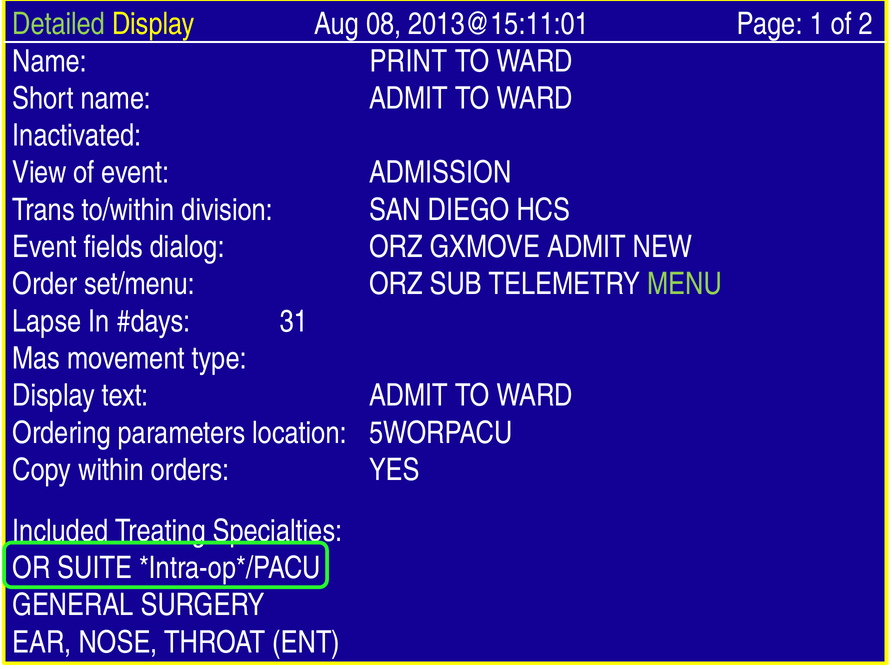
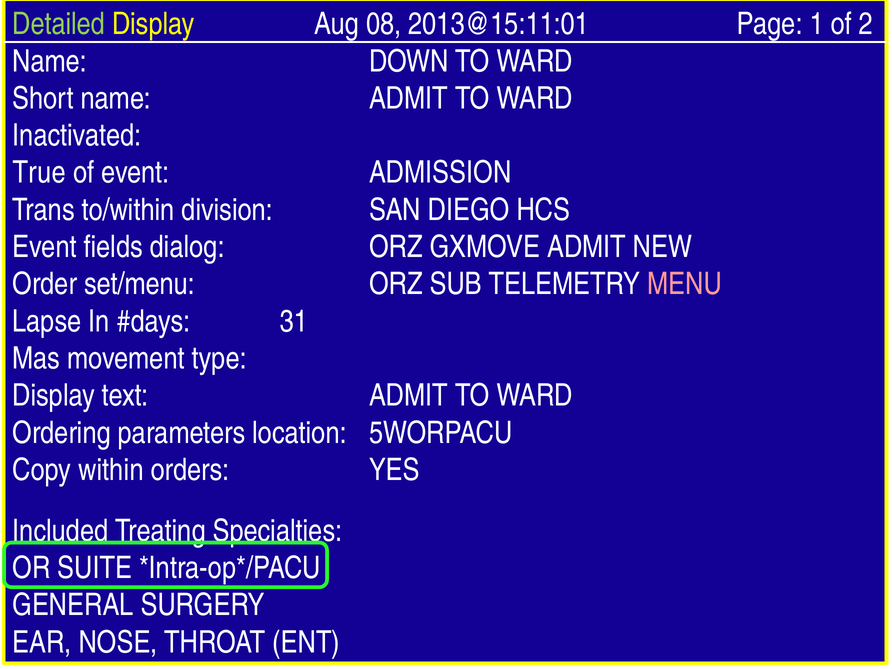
PRINT: PRINT -> DOWN (409, 61)
View: View -> True (39, 173)
MENU colour: light green -> pink (685, 284)
